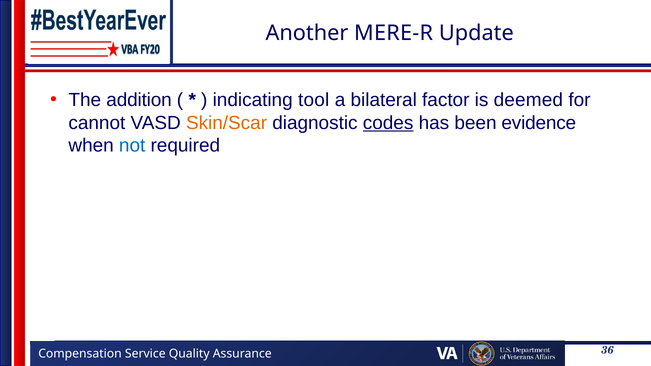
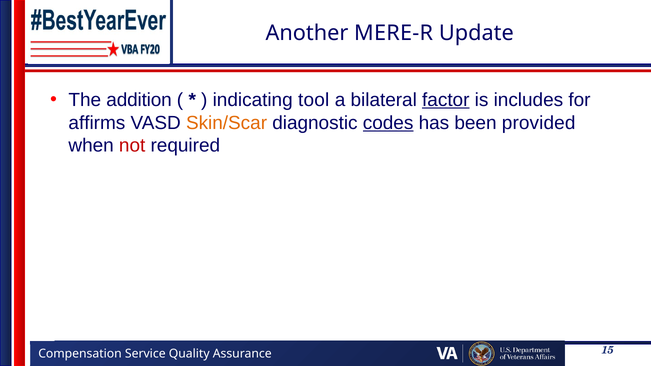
factor underline: none -> present (446, 100)
deemed: deemed -> includes (528, 100)
cannot: cannot -> affirms (97, 123)
evidence: evidence -> provided (539, 123)
not colour: blue -> red (132, 146)
36: 36 -> 15 (608, 351)
